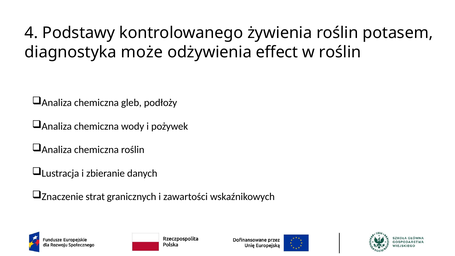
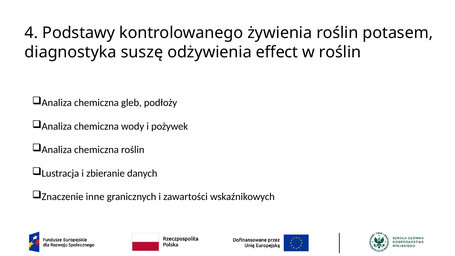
może: może -> suszę (142, 52)
strat: strat -> inne (95, 197)
